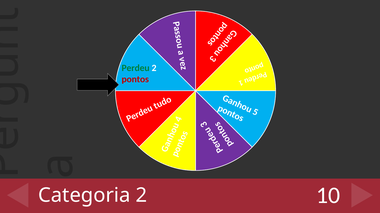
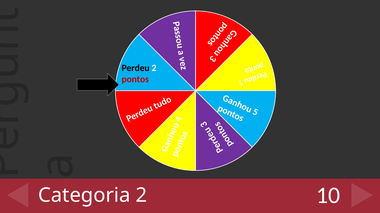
Perdeu colour: green -> black (136, 68)
